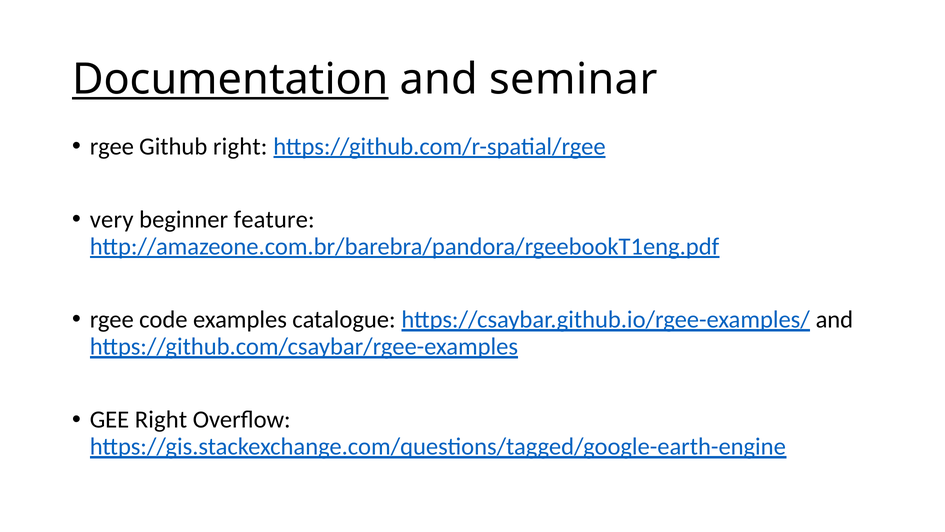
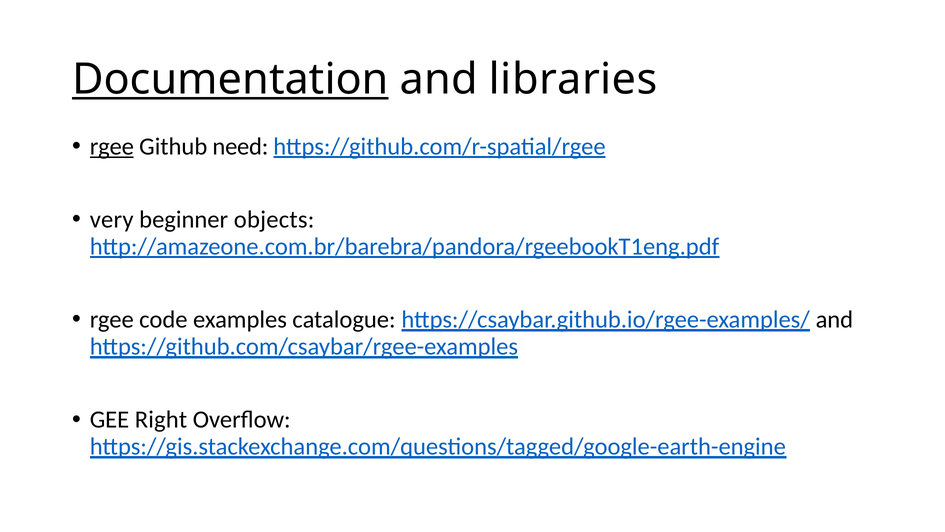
seminar: seminar -> libraries (573, 79)
rgee underline: none -> present (112, 146)
Github right: right -> need (240, 146)
feature: feature -> objects (274, 219)
